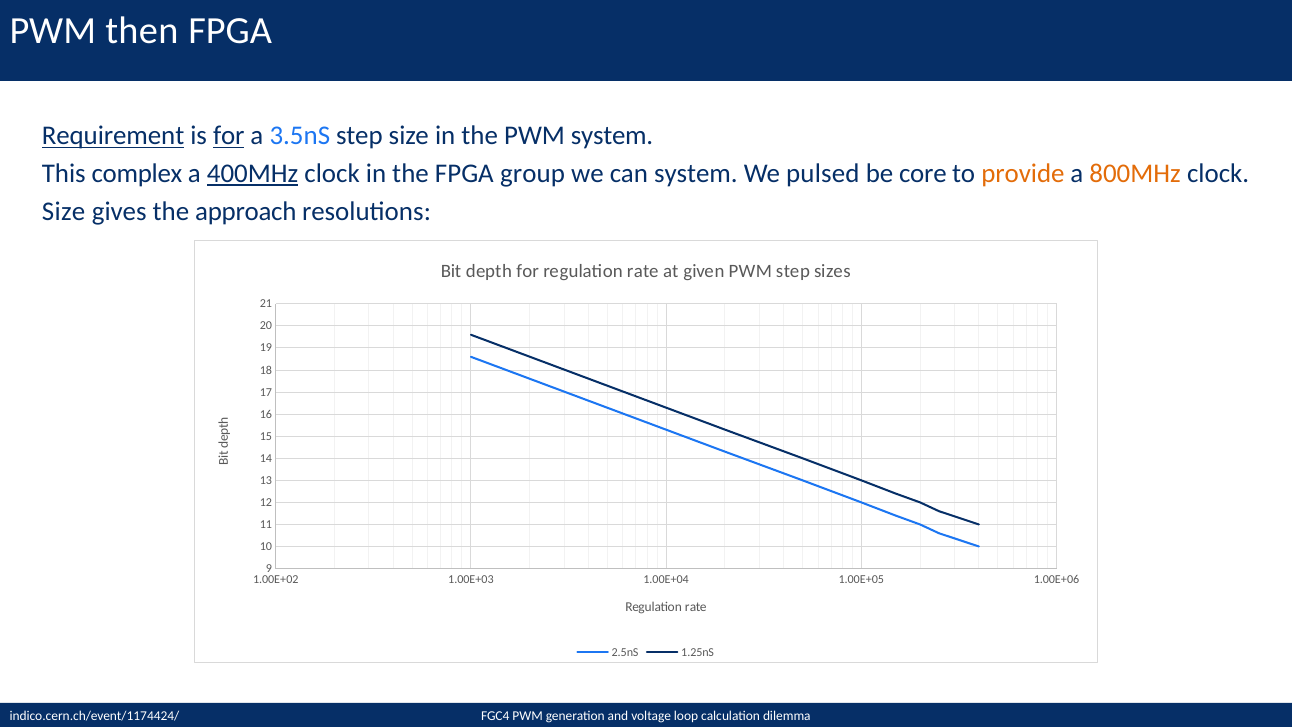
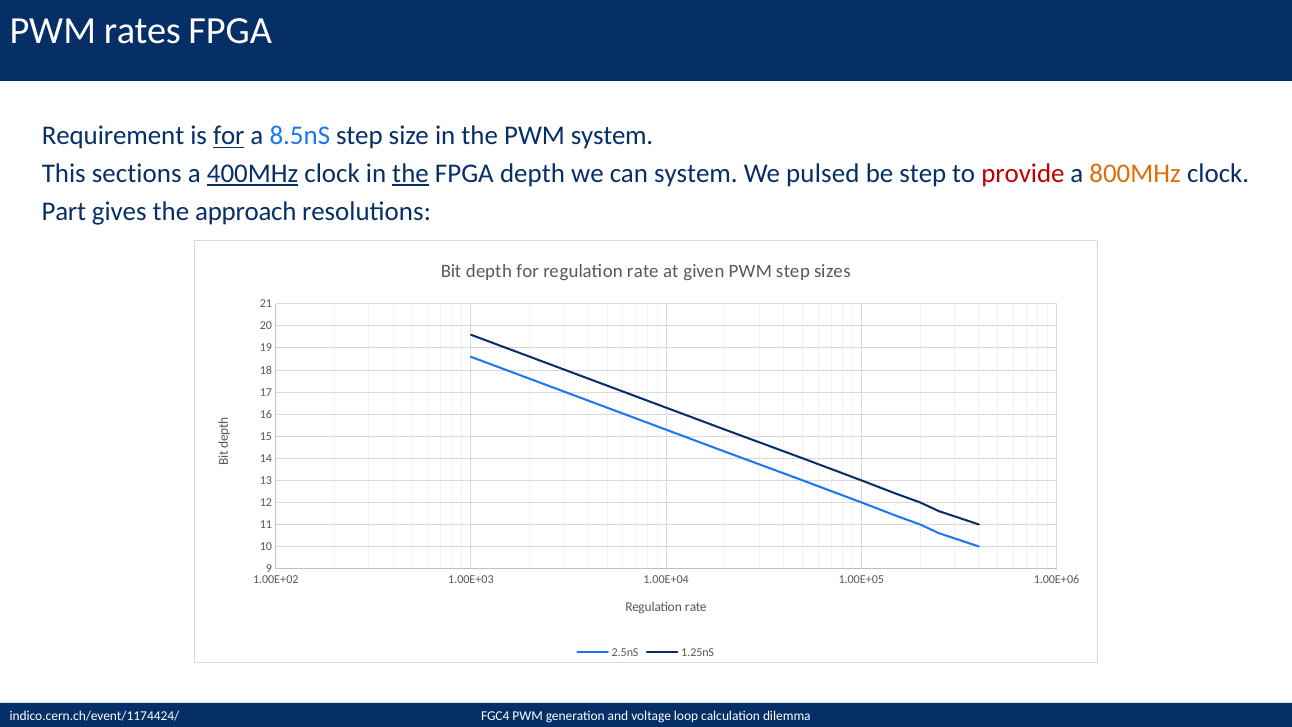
then: then -> rates (142, 30)
Requirement underline: present -> none (113, 136)
3.5nS: 3.5nS -> 8.5nS (300, 136)
complex: complex -> sections (137, 174)
the underline: none -> present (411, 174)
FPGA group: group -> depth (533, 174)
be core: core -> step (923, 174)
provide colour: orange -> red (1023, 174)
Size: Size -> Part (64, 211)
